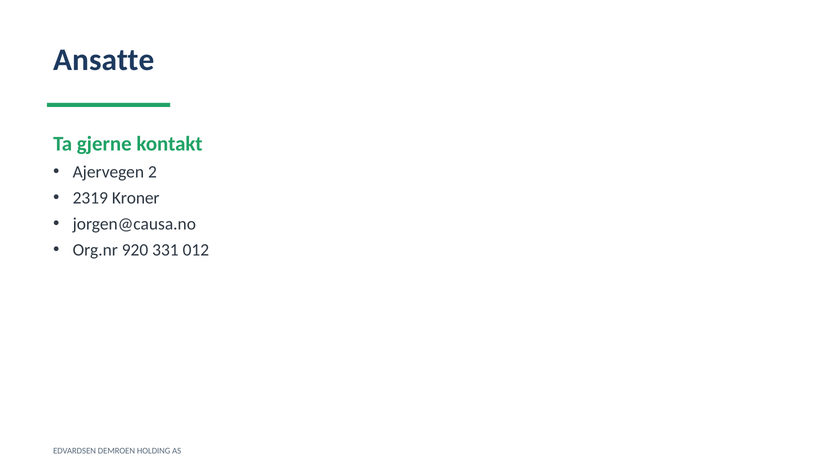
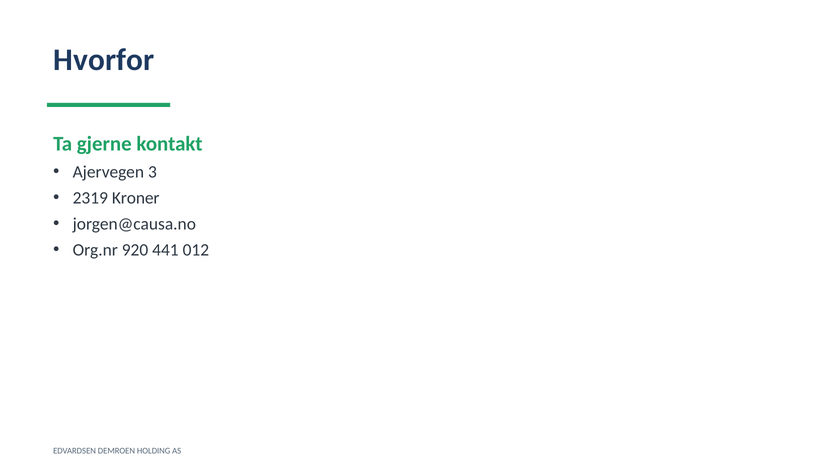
Ansatte: Ansatte -> Hvorfor (104, 60)
2: 2 -> 3 (152, 172)
331: 331 -> 441 (165, 250)
